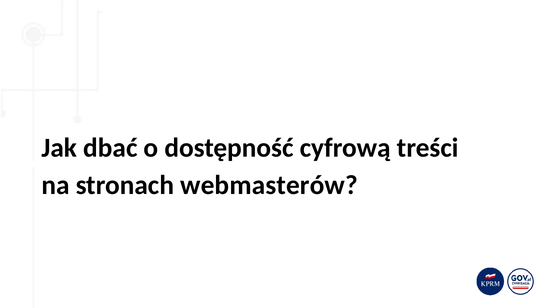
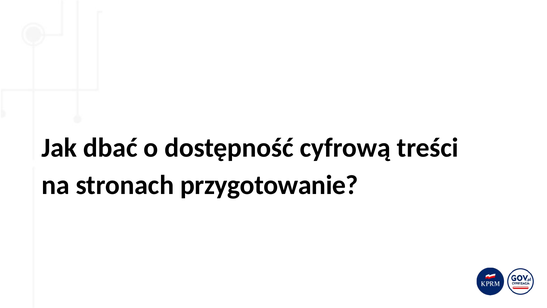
webmasterów: webmasterów -> przygotowanie (269, 185)
